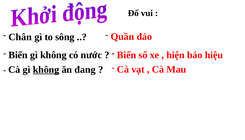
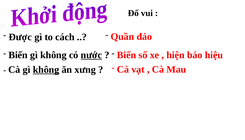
Chân: Chân -> Được (20, 37)
sông: sông -> cách (65, 37)
nước underline: none -> present (91, 55)
đang: đang -> xưng (85, 70)
